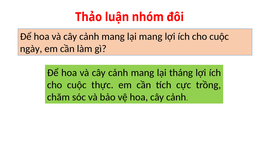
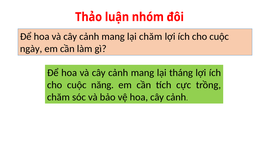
lại mang: mang -> chăm (151, 37)
thực: thực -> năng (102, 85)
